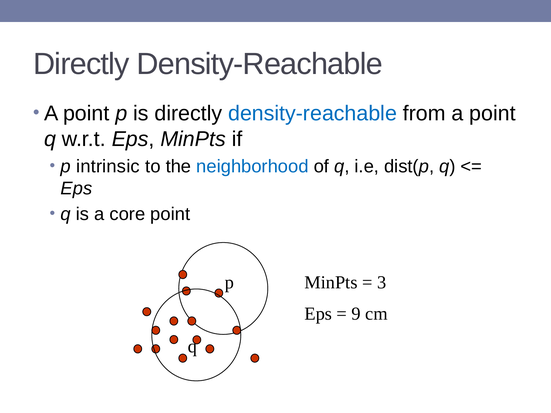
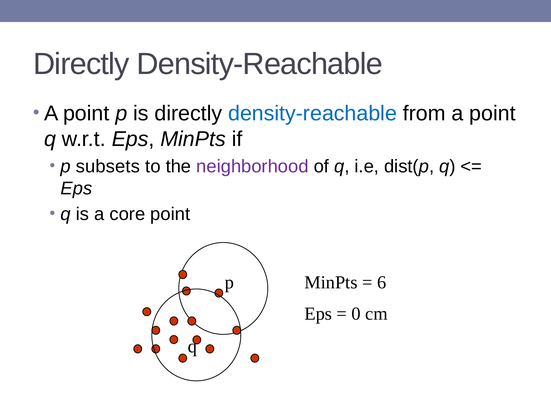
intrinsic: intrinsic -> subsets (108, 166)
neighborhood colour: blue -> purple (252, 166)
3: 3 -> 6 (382, 283)
9: 9 -> 0 (356, 314)
